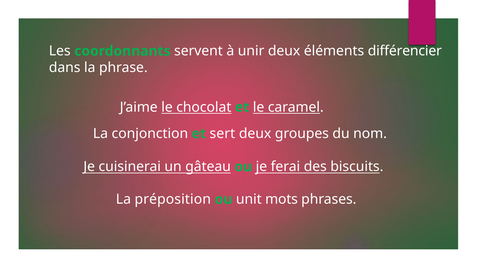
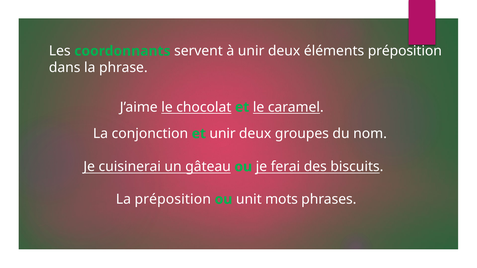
éléments différencier: différencier -> préposition (405, 51)
et sert: sert -> unir (223, 134)
